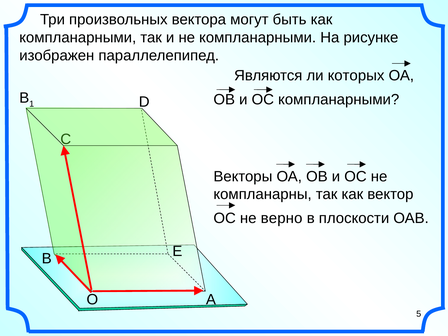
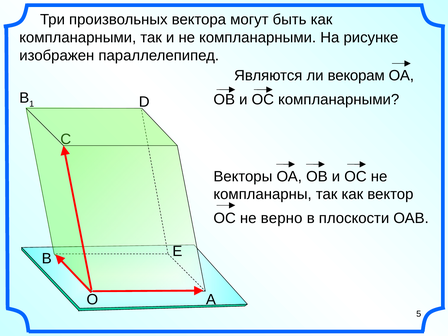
которых: которых -> векорам (356, 76)
